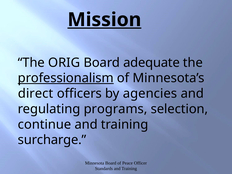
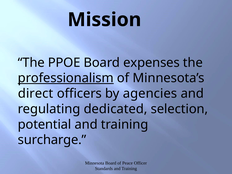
Mission underline: present -> none (104, 20)
ORIG: ORIG -> PPOE (64, 63)
adequate: adequate -> expenses (151, 63)
programs: programs -> dedicated (115, 109)
continue: continue -> potential (45, 124)
